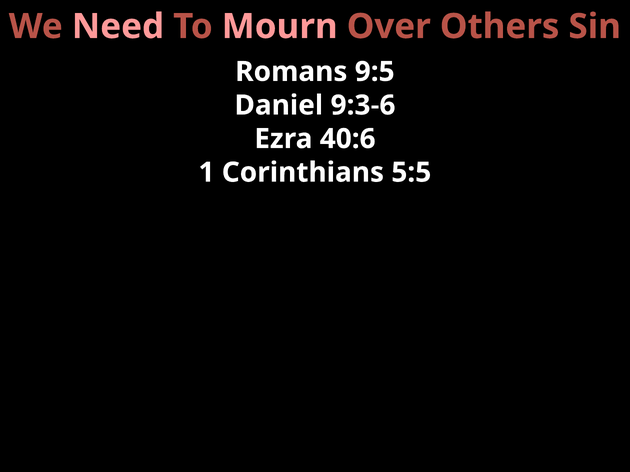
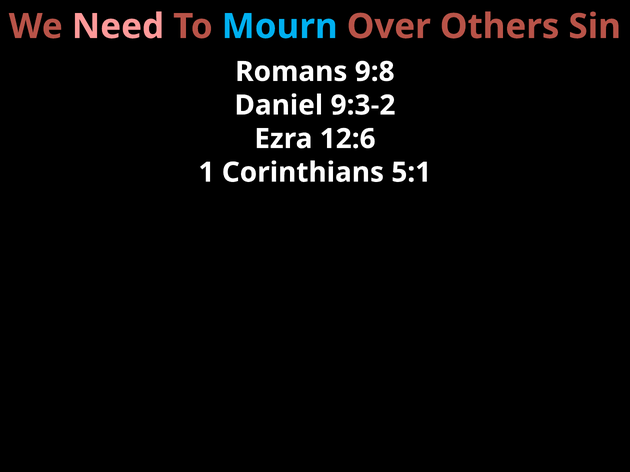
Mourn colour: pink -> light blue (280, 27)
9:5: 9:5 -> 9:8 (375, 72)
9:3-6: 9:3-6 -> 9:3-2 (363, 105)
40:6: 40:6 -> 12:6 (348, 139)
5:5: 5:5 -> 5:1 (411, 173)
